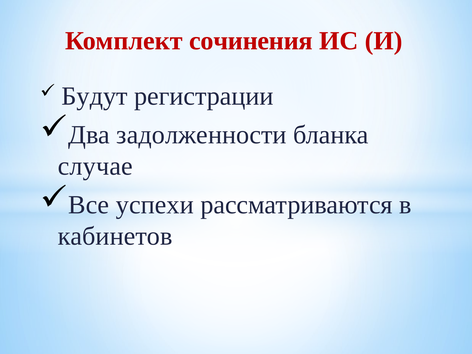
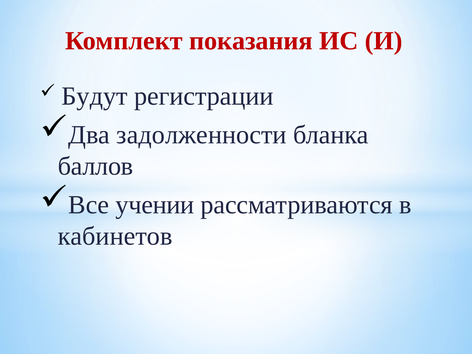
сочинения: сочинения -> показания (251, 41)
случае: случае -> баллов (96, 166)
успехи: успехи -> учении (155, 205)
